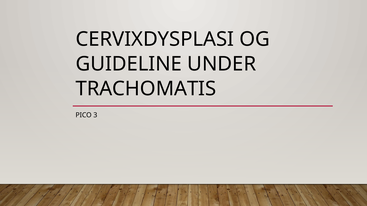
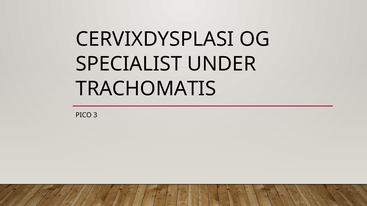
GUIDELINE: GUIDELINE -> SPECIALIST (129, 64)
